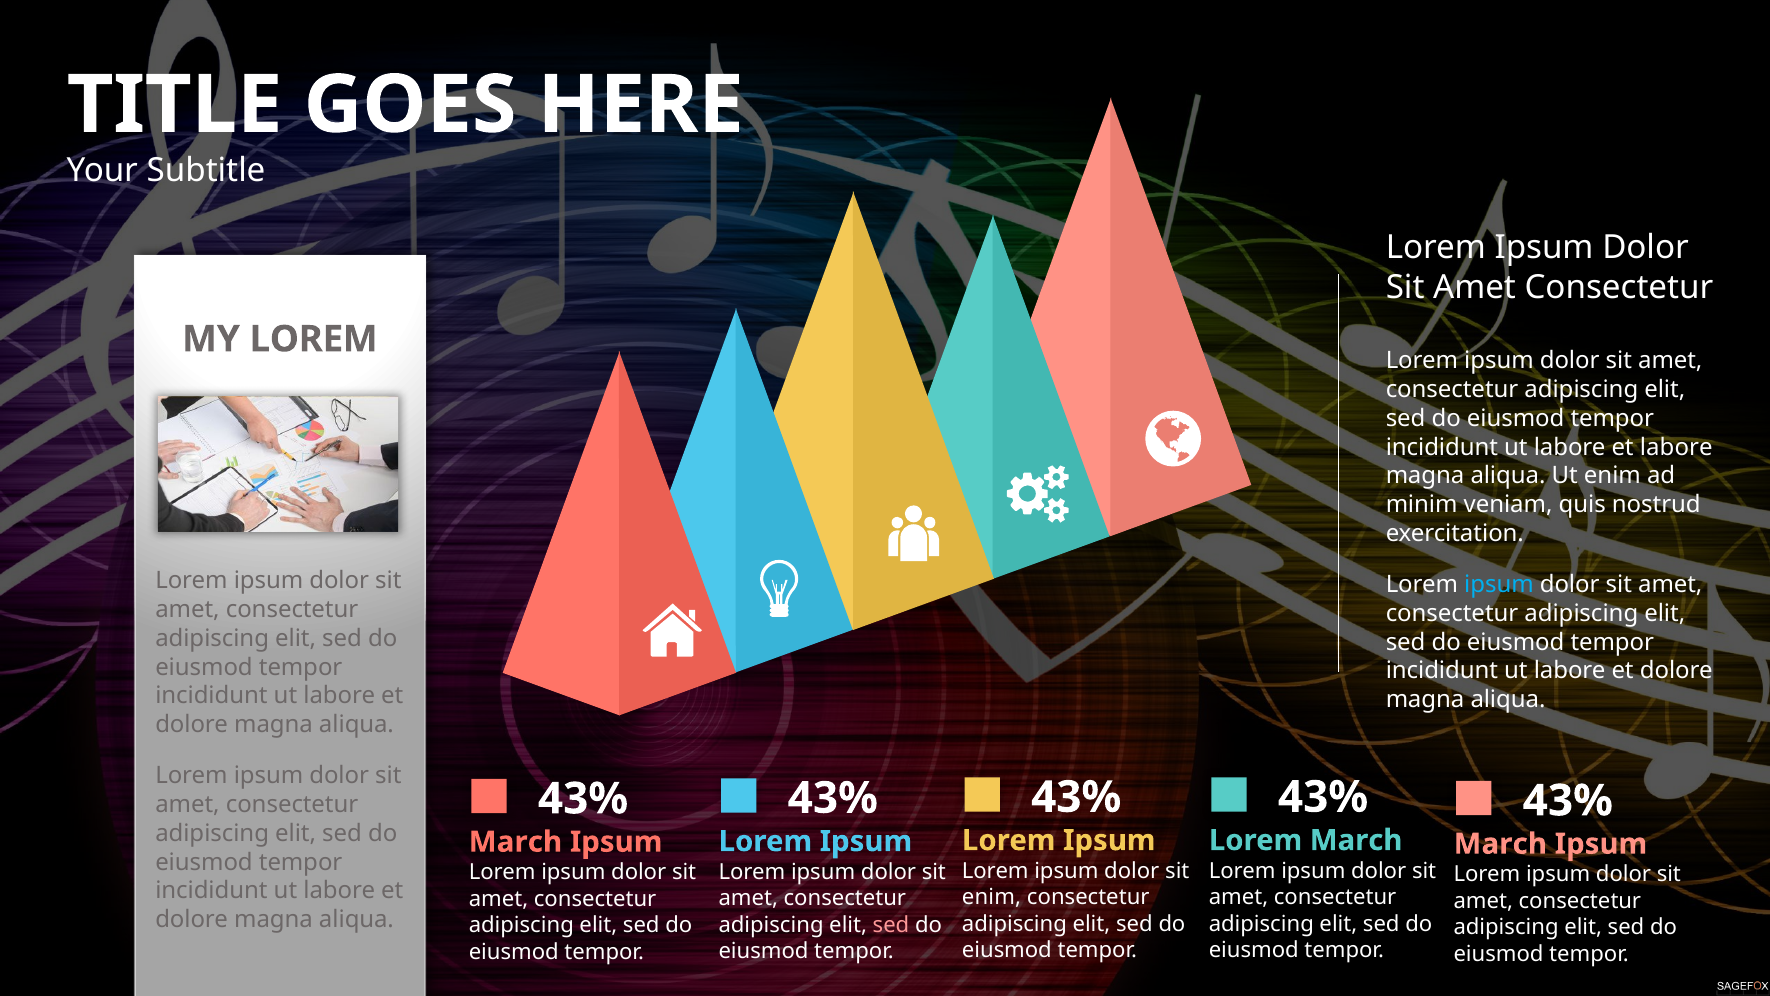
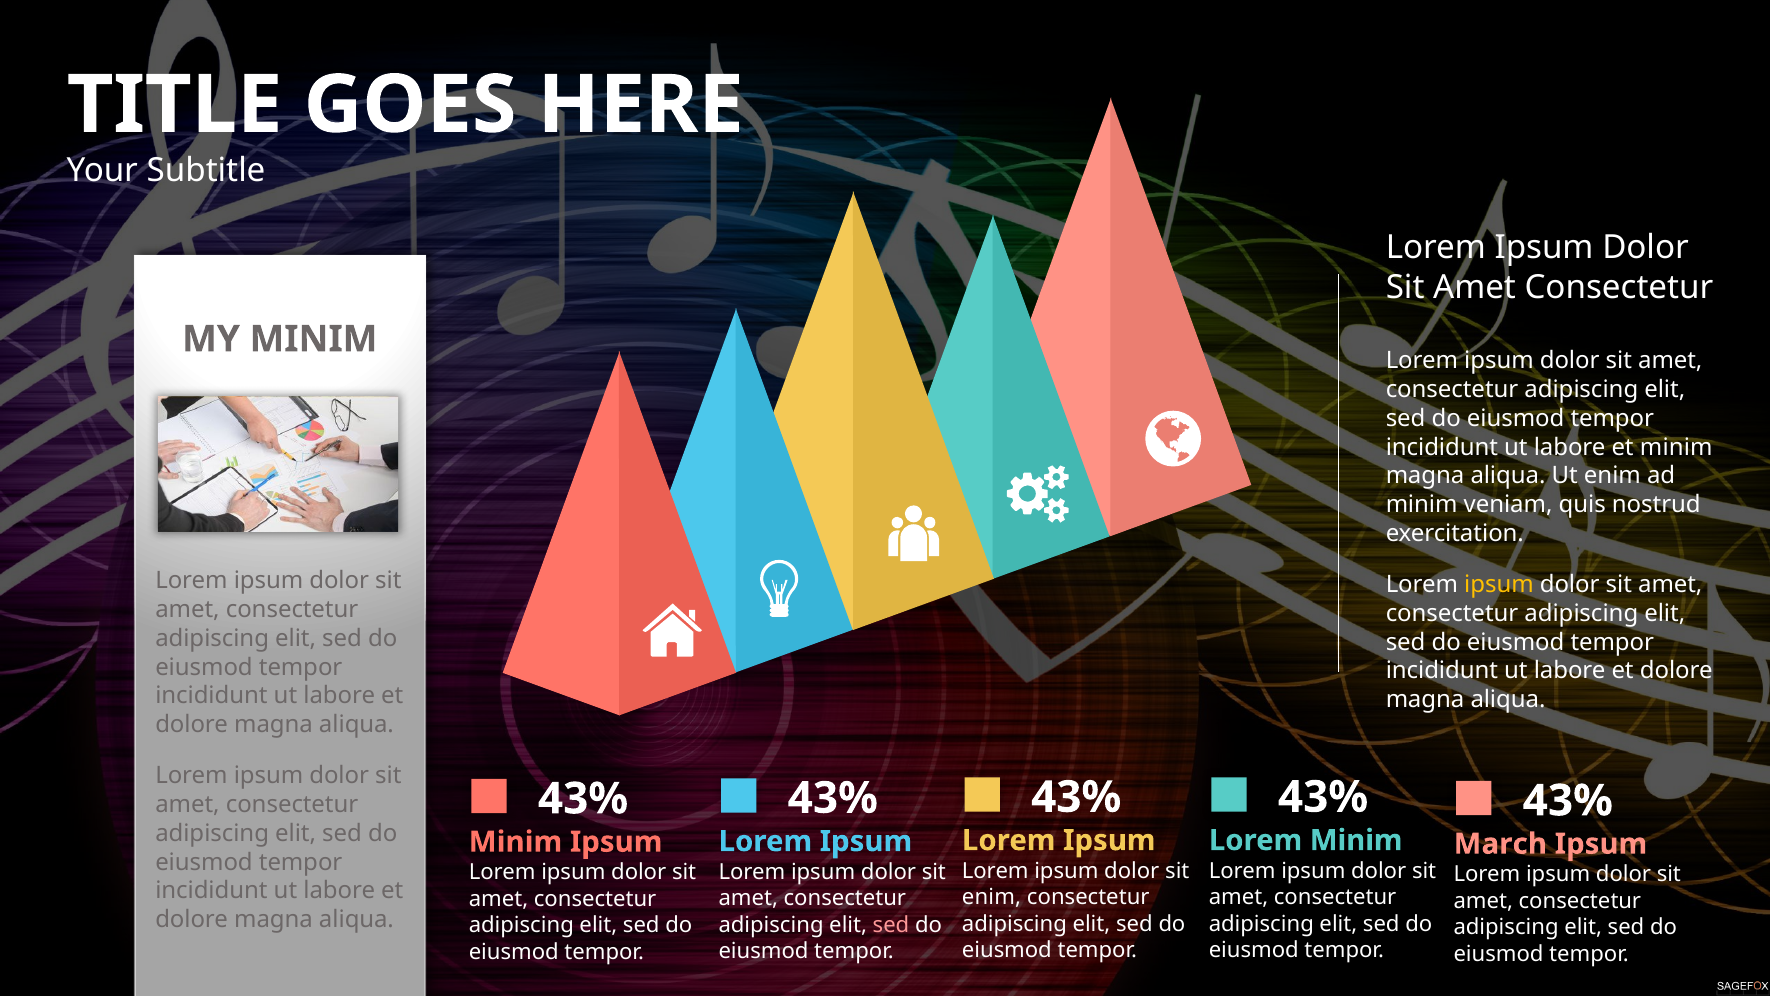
MY LOREM: LOREM -> MINIM (313, 339)
et labore: labore -> minim (1676, 447)
ipsum colour: light blue -> yellow (1499, 584)
Lorem March: March -> Minim (1356, 840)
March: March -> Minim (516, 842)
